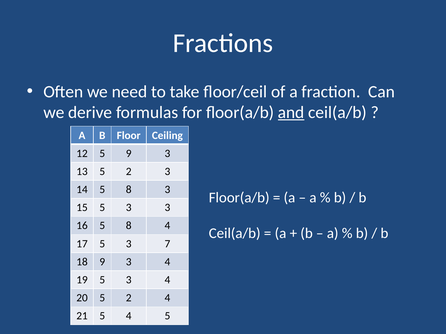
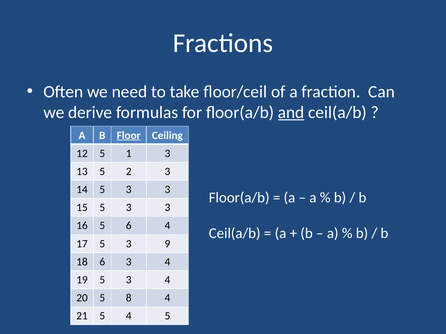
Floor underline: none -> present (129, 136)
5 9: 9 -> 1 (129, 154)
14 5 8: 8 -> 3 (129, 190)
16 5 8: 8 -> 6 (129, 226)
7: 7 -> 9 (167, 244)
18 9: 9 -> 6 (102, 262)
20 5 2: 2 -> 8 (129, 298)
